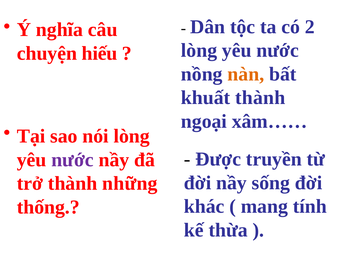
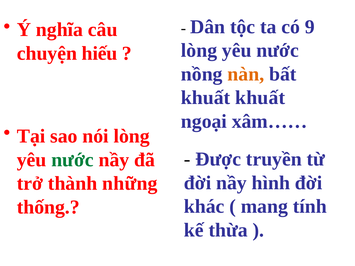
2: 2 -> 9 (310, 27)
khuất thành: thành -> khuất (260, 98)
nước colour: purple -> green (73, 160)
sống: sống -> hình (271, 183)
